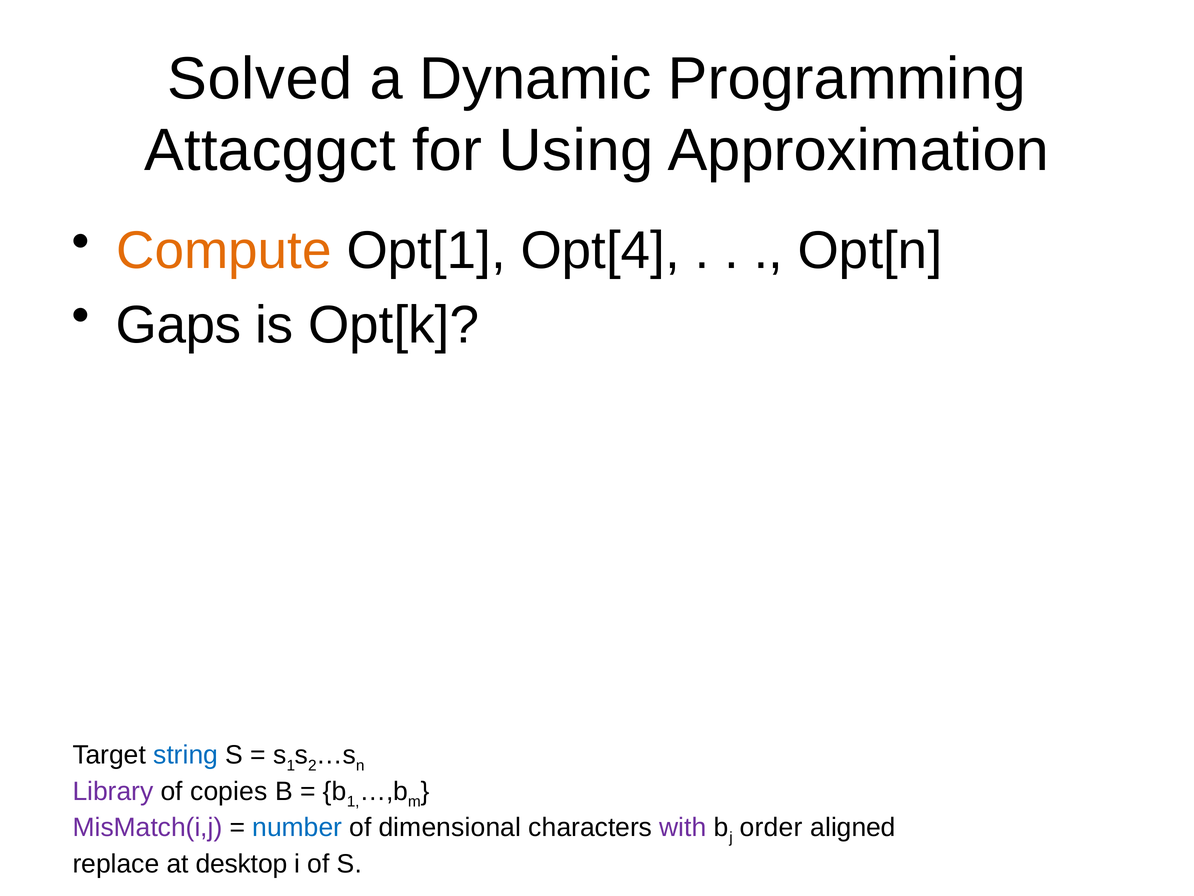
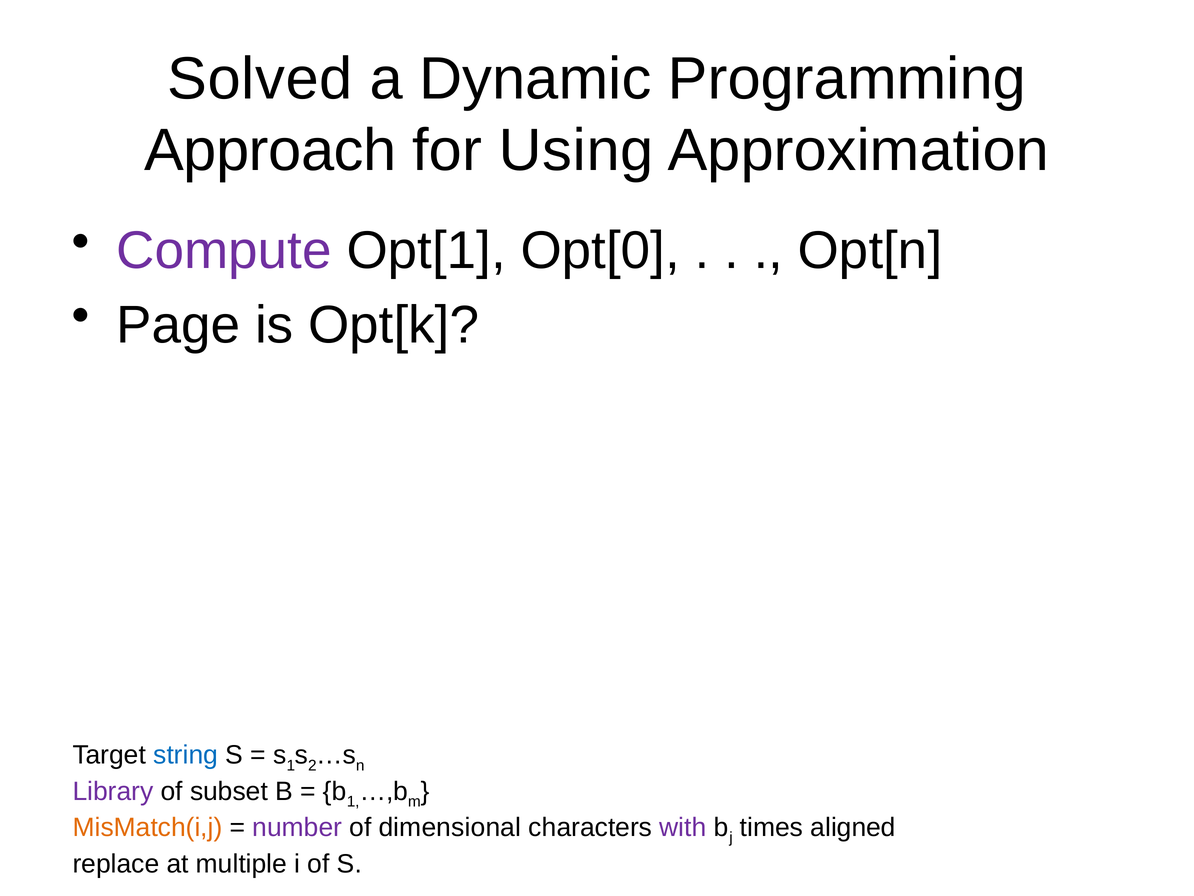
Attacggct: Attacggct -> Approach (270, 150)
Compute colour: orange -> purple (224, 250)
Opt[4: Opt[4 -> Opt[0 (600, 250)
Gaps: Gaps -> Page (178, 325)
copies: copies -> subset (229, 791)
MisMatch(i,j colour: purple -> orange (148, 827)
number colour: blue -> purple (297, 827)
order: order -> times (771, 827)
desktop: desktop -> multiple (241, 863)
